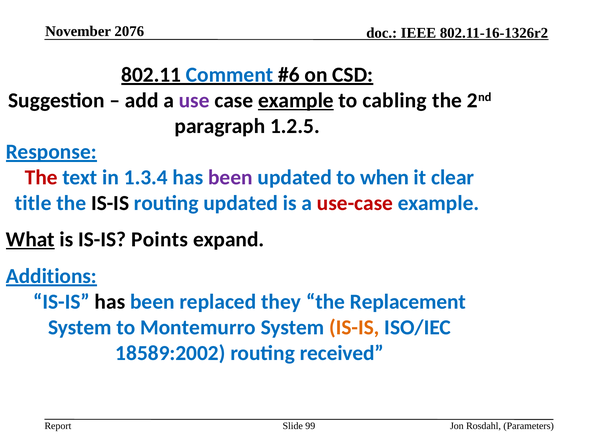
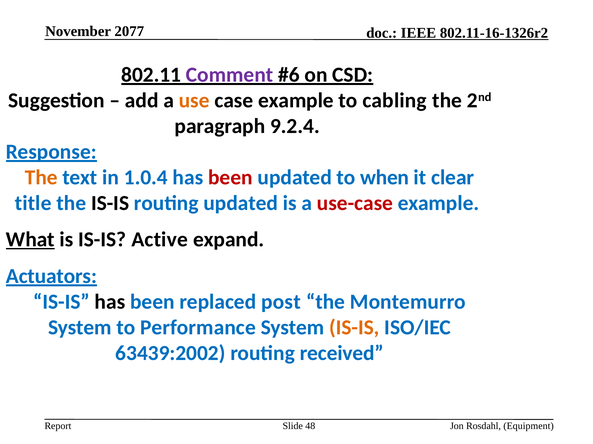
2076: 2076 -> 2077 (129, 31)
Comment colour: blue -> purple (230, 75)
use colour: purple -> orange (194, 101)
example underline: present -> none (296, 101)
1.2.5: 1.2.5 -> 9.2.4 (295, 126)
The colour: red -> orange (41, 178)
1.3.4: 1.3.4 -> 1.0.4 (146, 178)
been colour: purple -> red (230, 178)
Points: Points -> Active (160, 240)
Additions: Additions -> Actuators (51, 277)
they: they -> post (281, 302)
Replacement: Replacement -> Montemurro (408, 302)
Montemurro: Montemurro -> Performance (198, 328)
18589:2002: 18589:2002 -> 63439:2002 (170, 354)
99: 99 -> 48 (310, 427)
Parameters: Parameters -> Equipment (529, 427)
